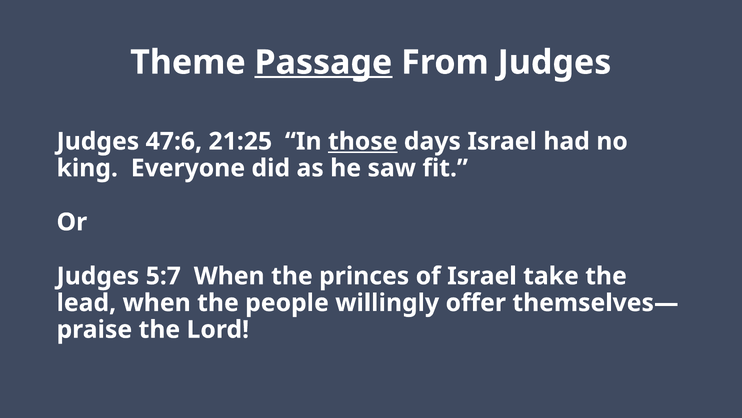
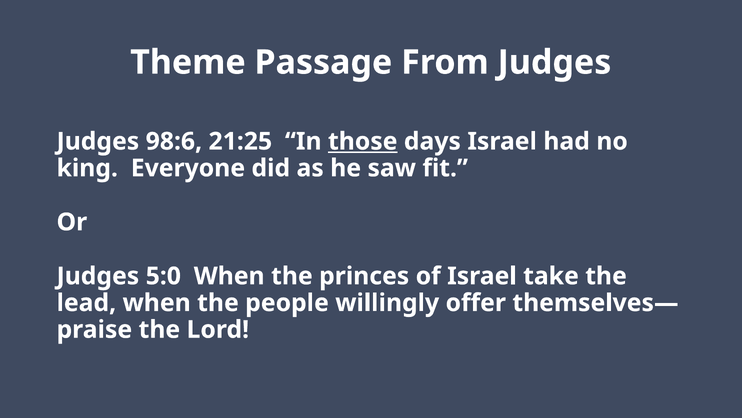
Passage underline: present -> none (323, 62)
47:6: 47:6 -> 98:6 (174, 141)
5:7: 5:7 -> 5:0 (163, 276)
